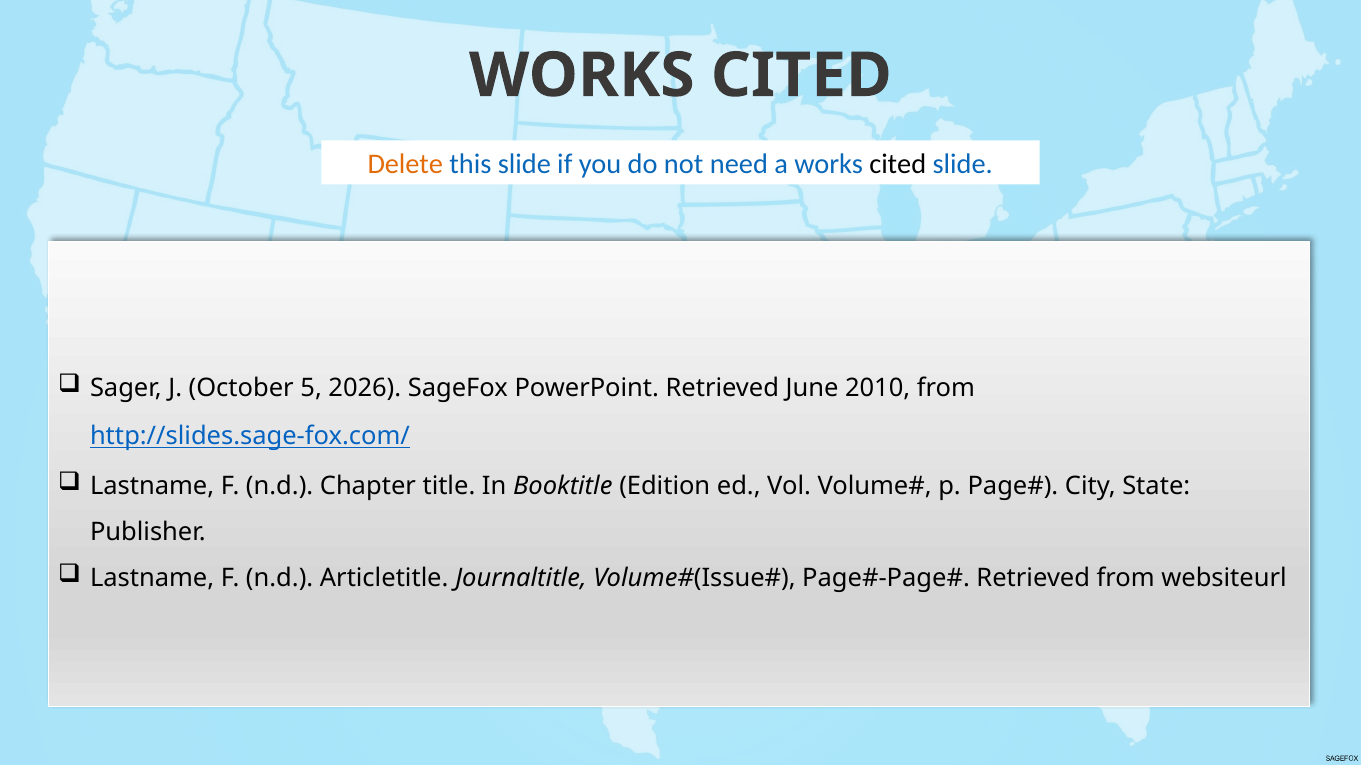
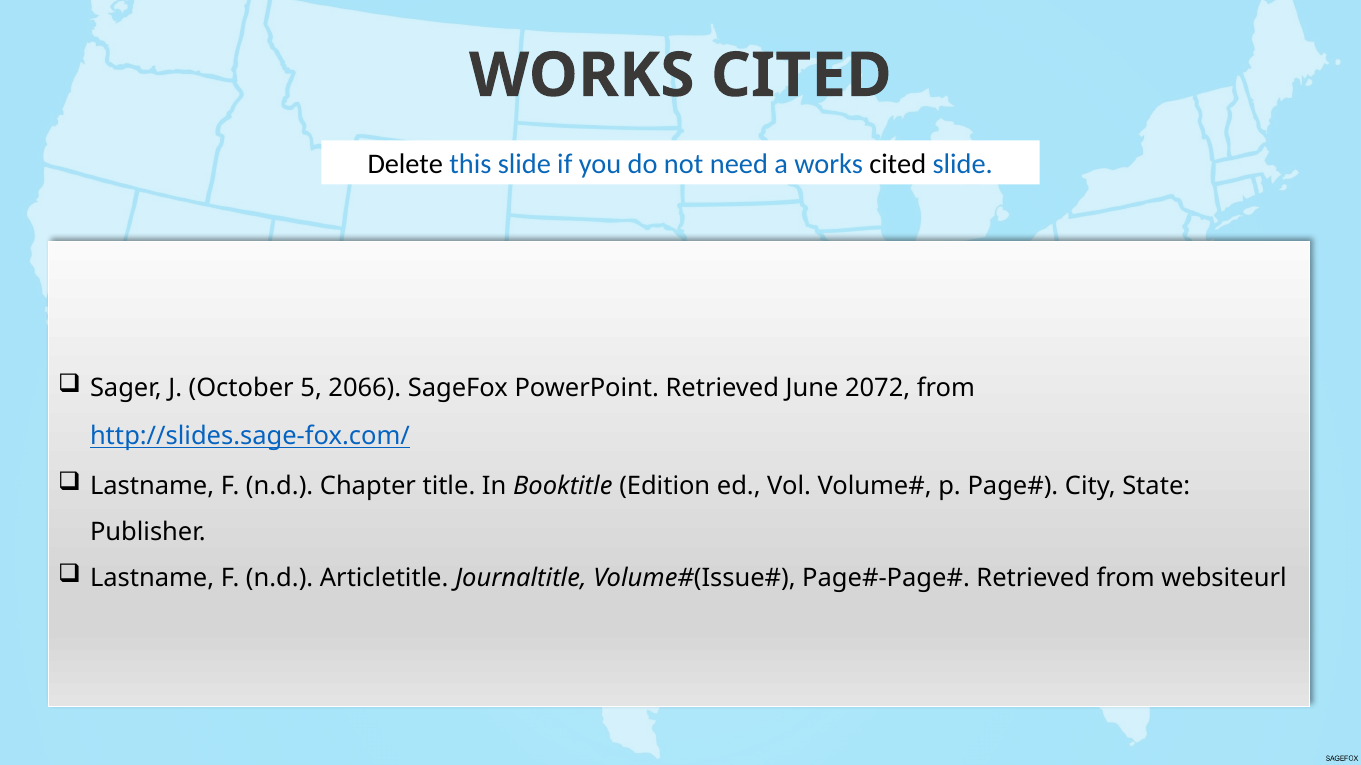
Delete colour: orange -> black (405, 165)
2026: 2026 -> 2066 (365, 388)
2010: 2010 -> 2072 (878, 388)
